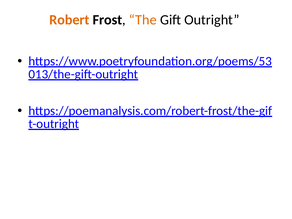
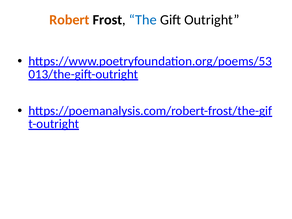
The colour: orange -> blue (143, 20)
